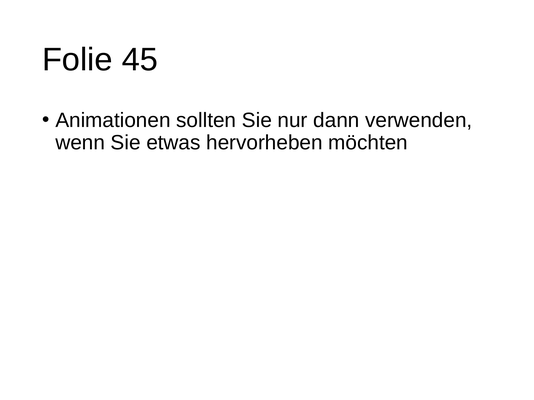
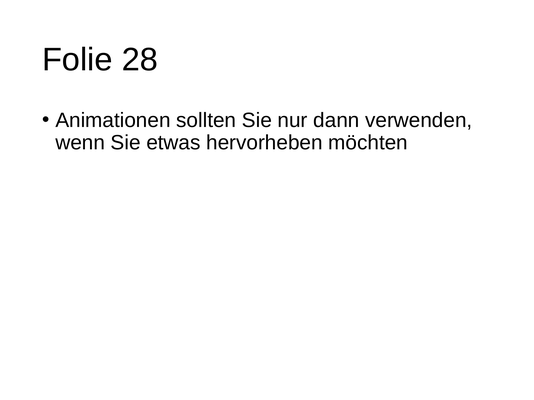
45: 45 -> 28 (140, 60)
